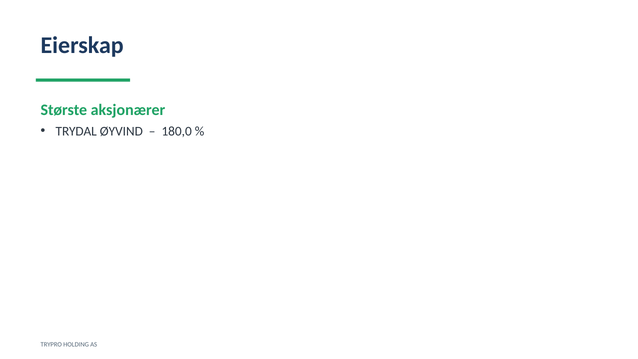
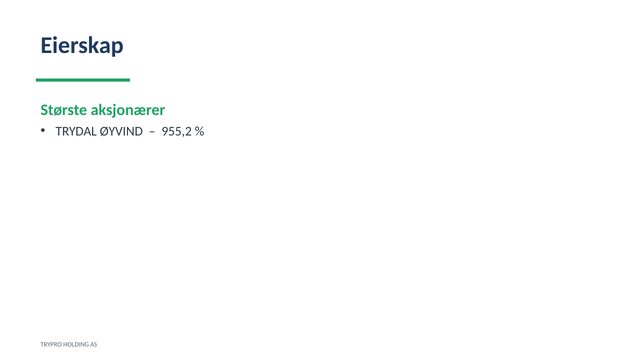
180,0: 180,0 -> 955,2 (177, 131)
